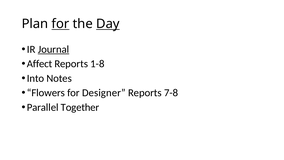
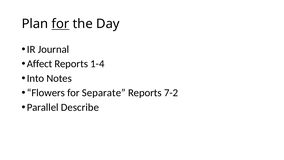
Day underline: present -> none (108, 24)
Journal underline: present -> none (54, 49)
1-8: 1-8 -> 1-4 (97, 64)
Designer: Designer -> Separate (104, 93)
7-8: 7-8 -> 7-2 (171, 93)
Together: Together -> Describe (80, 107)
